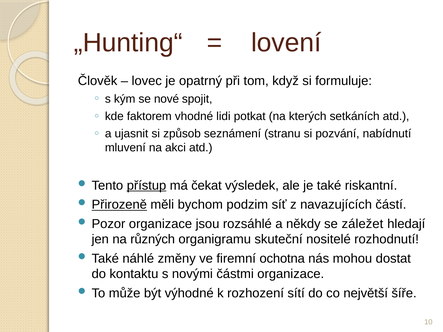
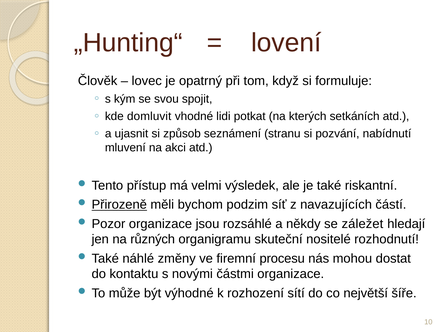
nové: nové -> svou (166, 99)
faktorem: faktorem -> domluvit (149, 116)
přístup underline: present -> none (147, 186)
čekat: čekat -> velmi (206, 186)
ochotna: ochotna -> procesu (282, 259)
